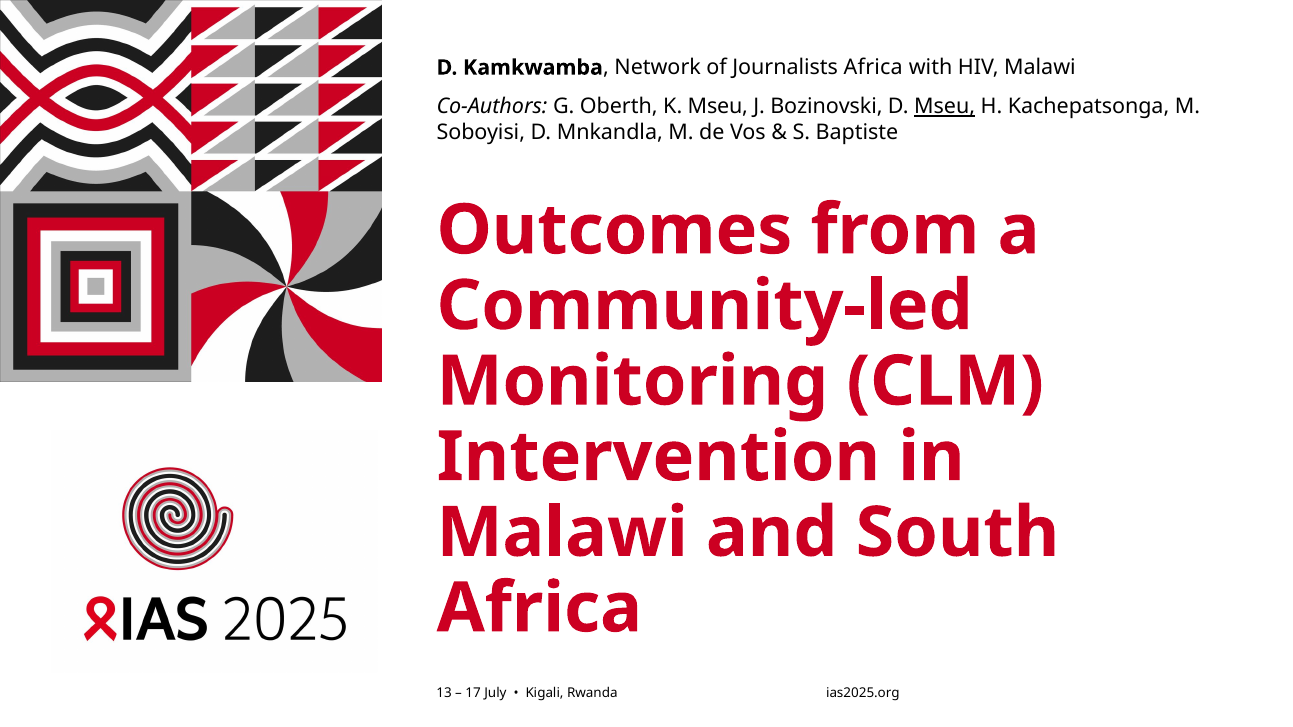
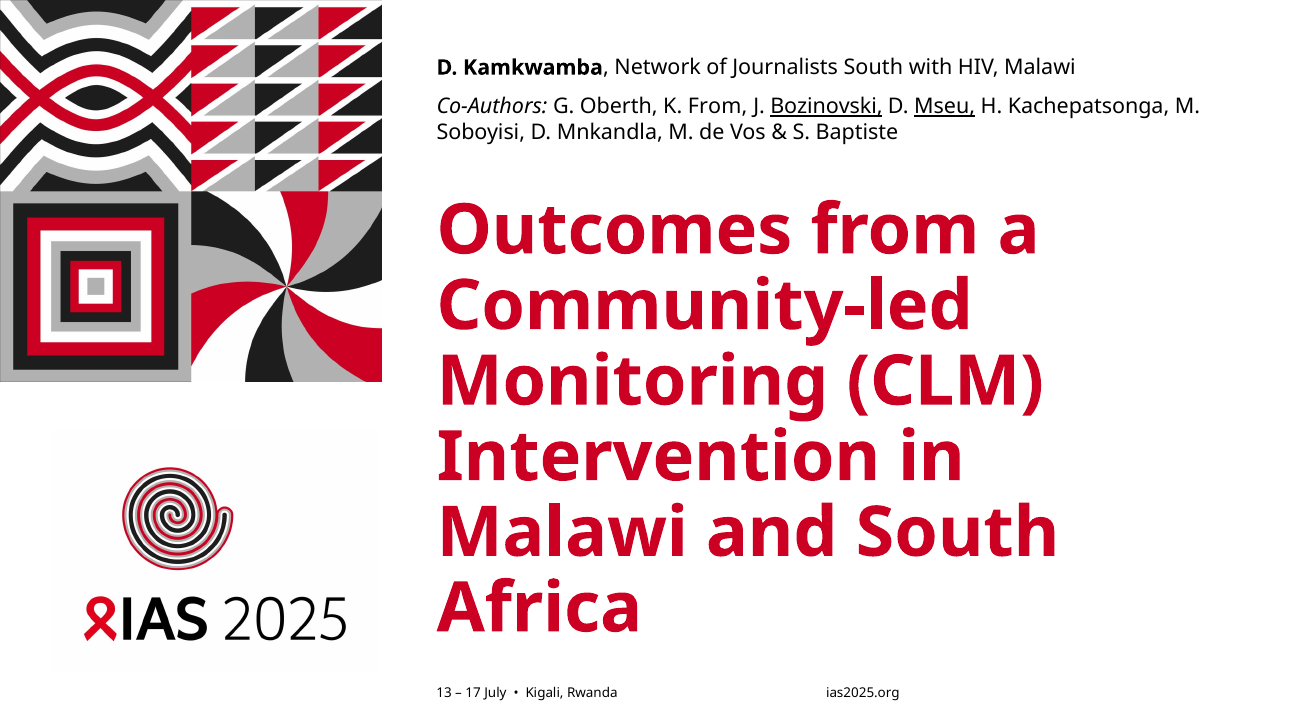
Journalists Africa: Africa -> South (873, 68)
K Mseu: Mseu -> From (718, 107)
Bozinovski underline: none -> present (826, 107)
